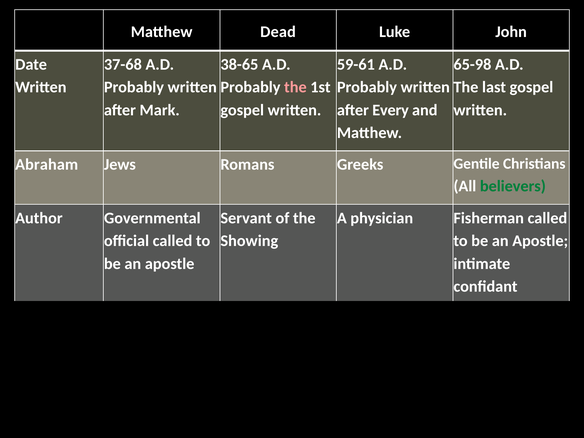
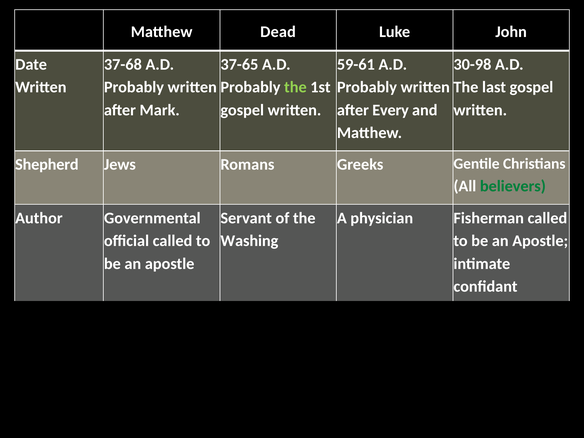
38-65: 38-65 -> 37-65 (239, 64)
65-98: 65-98 -> 30-98 (472, 64)
the colour: pink -> light green (295, 87)
Abraham: Abraham -> Shepherd (47, 165)
Showing: Showing -> Washing (249, 241)
